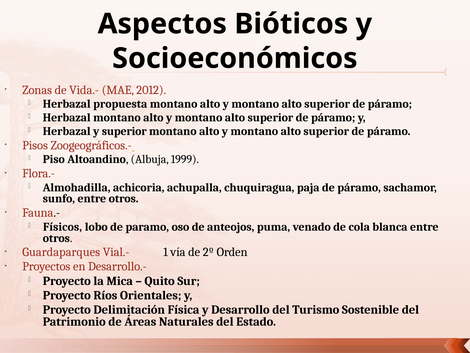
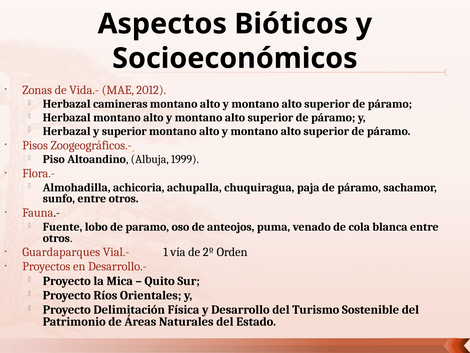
propuesta: propuesta -> camineras (120, 104)
Físicos: Físicos -> Fuente (63, 226)
